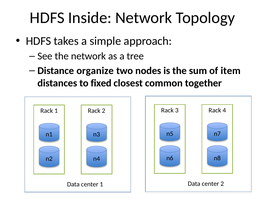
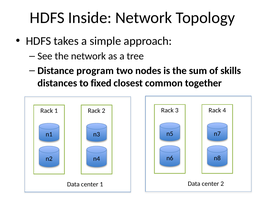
organize: organize -> program (95, 71)
item: item -> skills (231, 71)
